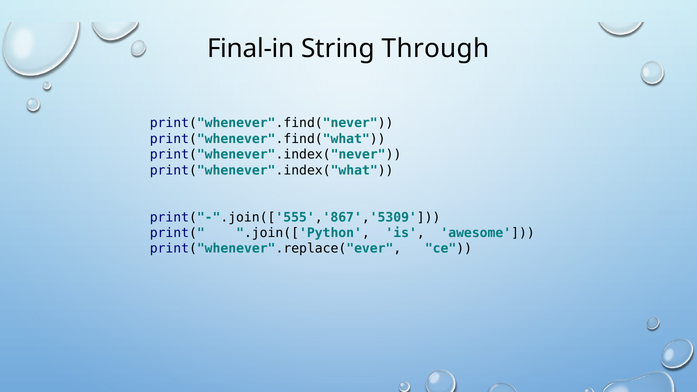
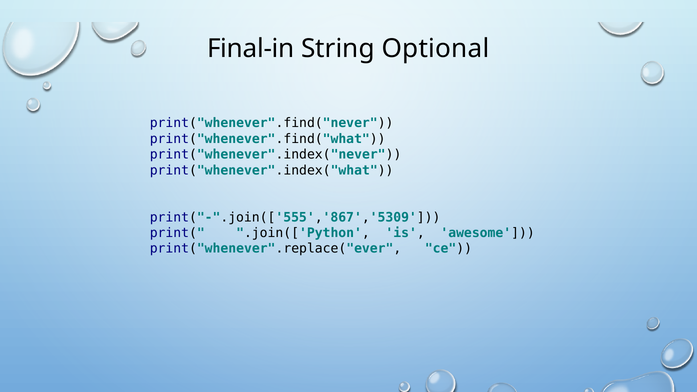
Through: Through -> Optional (436, 49)
